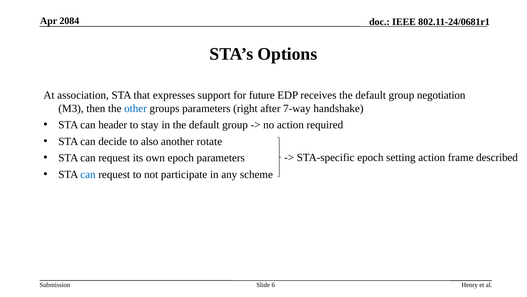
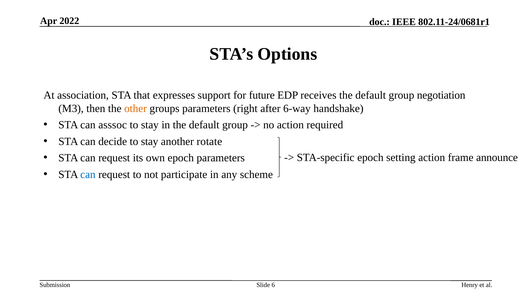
2084: 2084 -> 2022 (69, 21)
other colour: blue -> orange (136, 108)
7-way: 7-way -> 6-way (297, 108)
header: header -> asssoc (113, 125)
decide to also: also -> stay (150, 141)
described: described -> announce (497, 157)
